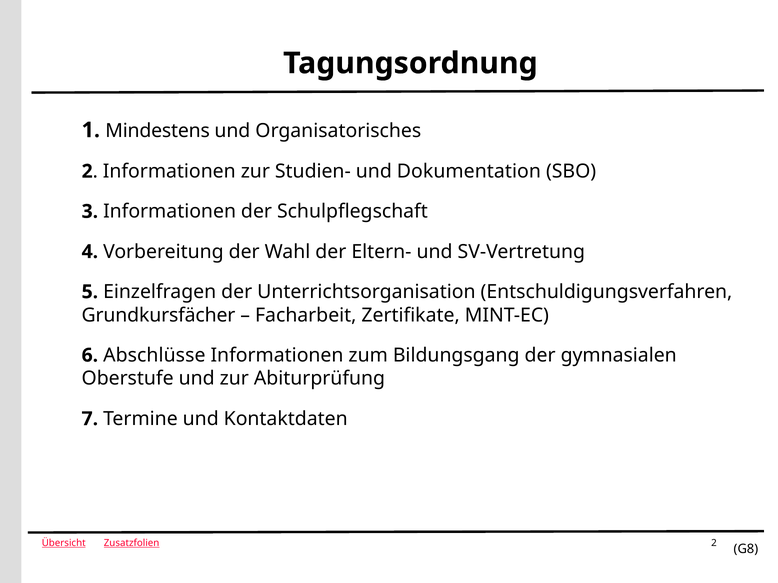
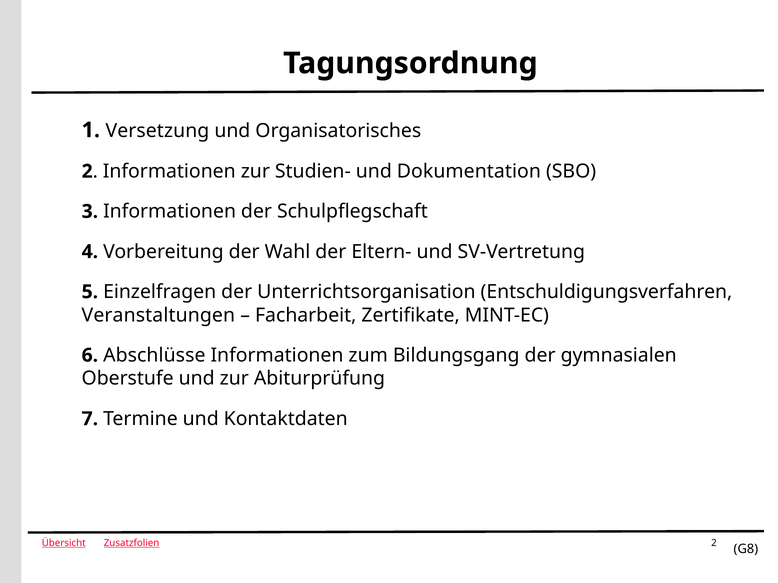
Mindestens: Mindestens -> Versetzung (157, 131)
Grundkursfächer: Grundkursfächer -> Veranstaltungen (158, 315)
